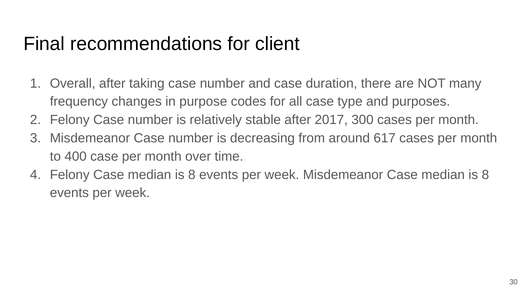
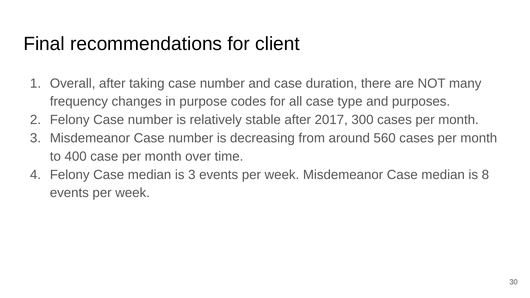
617: 617 -> 560 (385, 138)
8: 8 -> 3 (192, 175)
